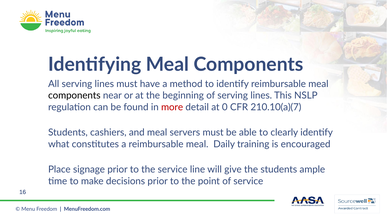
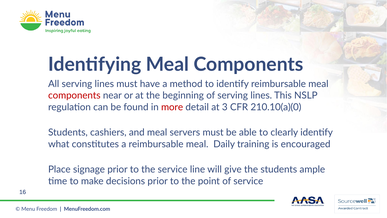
components colour: black -> red (74, 95)
0: 0 -> 3 (225, 107)
210.10(a)(7: 210.10(a)(7 -> 210.10(a)(0 (276, 107)
